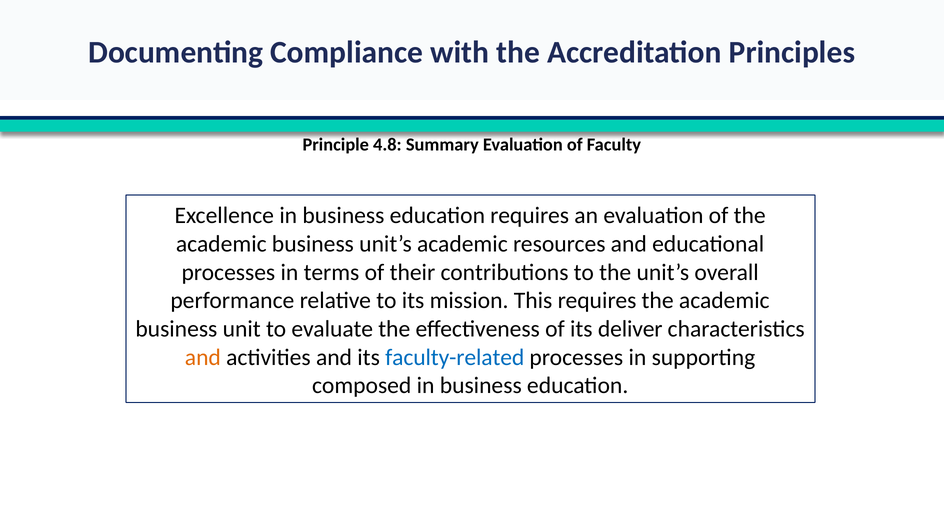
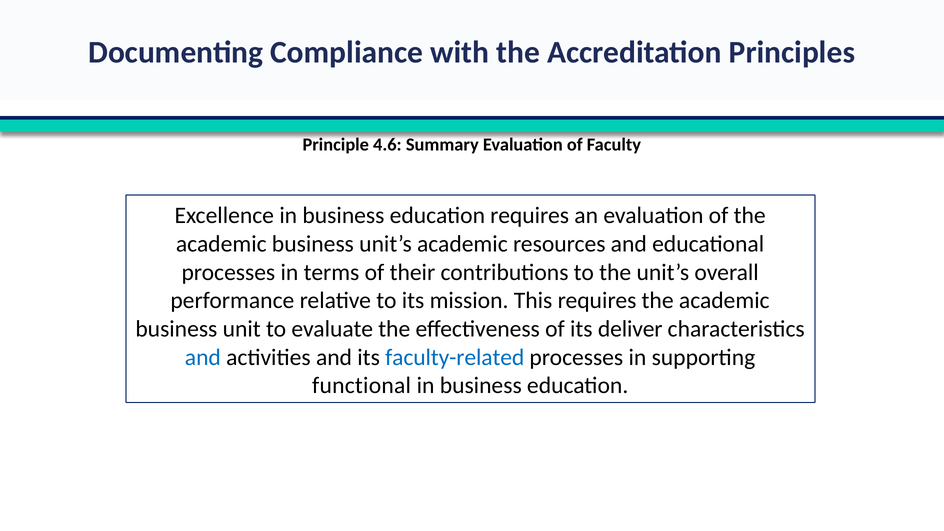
4.8: 4.8 -> 4.6 (387, 145)
and colour: orange -> blue (203, 357)
composed: composed -> functional (362, 386)
